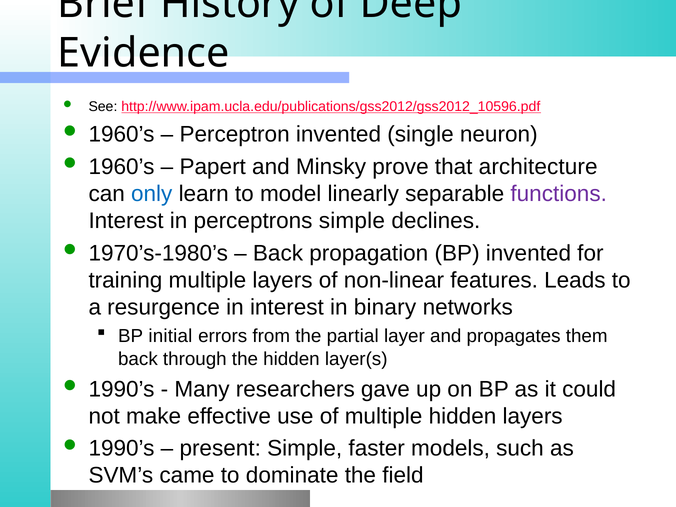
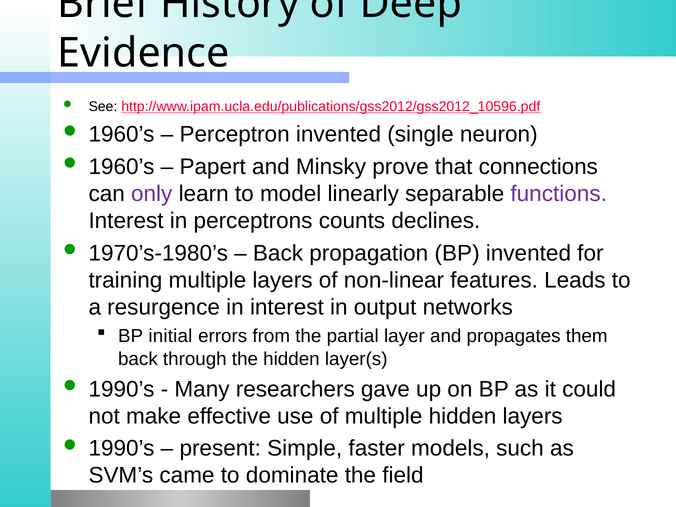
architecture: architecture -> connections (538, 167)
only colour: blue -> purple (152, 194)
perceptrons simple: simple -> counts (352, 221)
binary: binary -> output (385, 307)
